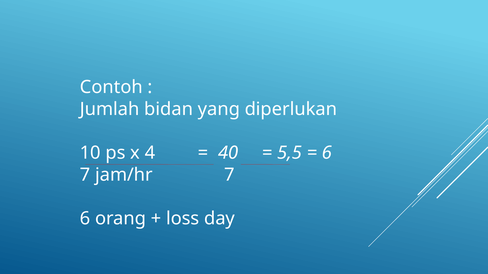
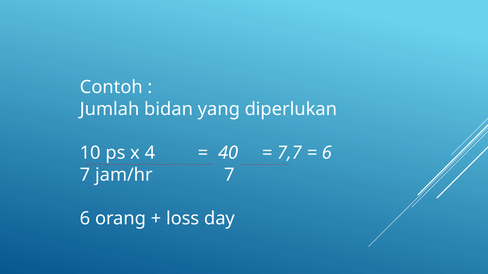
5,5: 5,5 -> 7,7 (290, 153)
